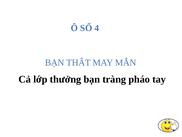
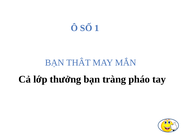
4: 4 -> 1 (97, 28)
